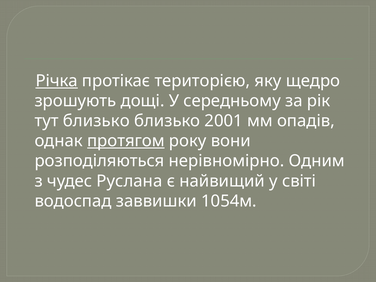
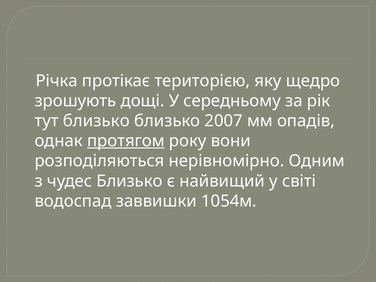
Річка underline: present -> none (57, 81)
2001: 2001 -> 2007 (224, 121)
чудес Руслана: Руслана -> Близько (129, 181)
